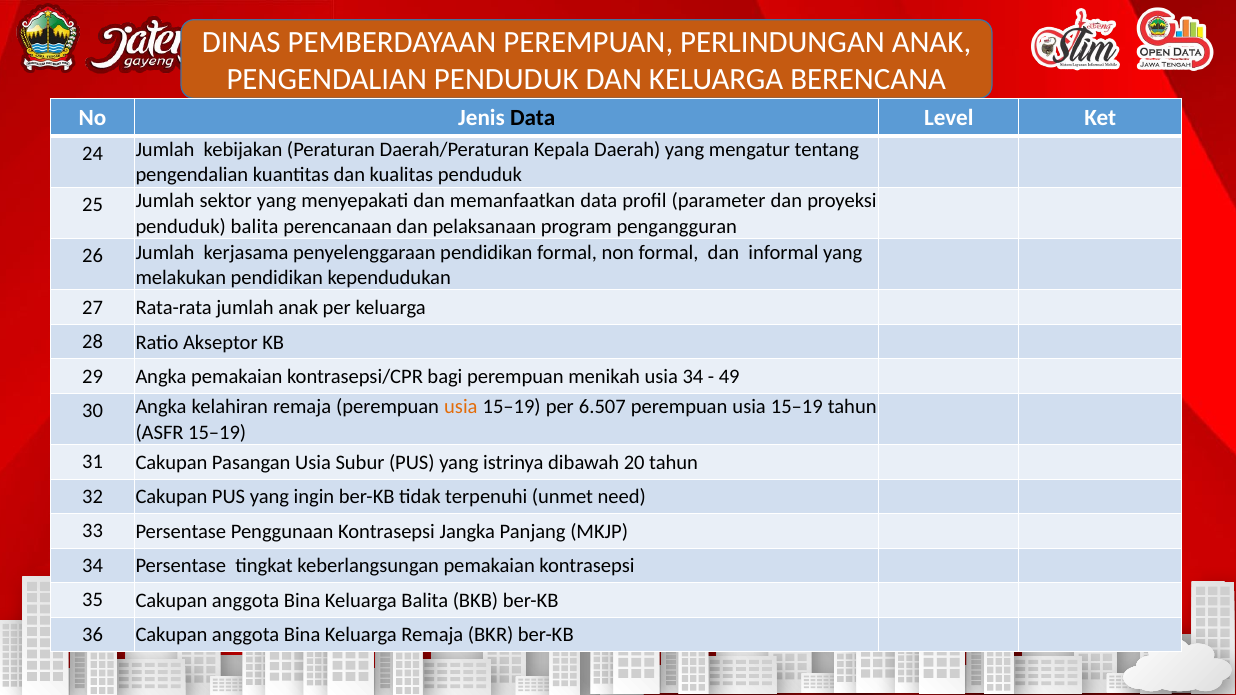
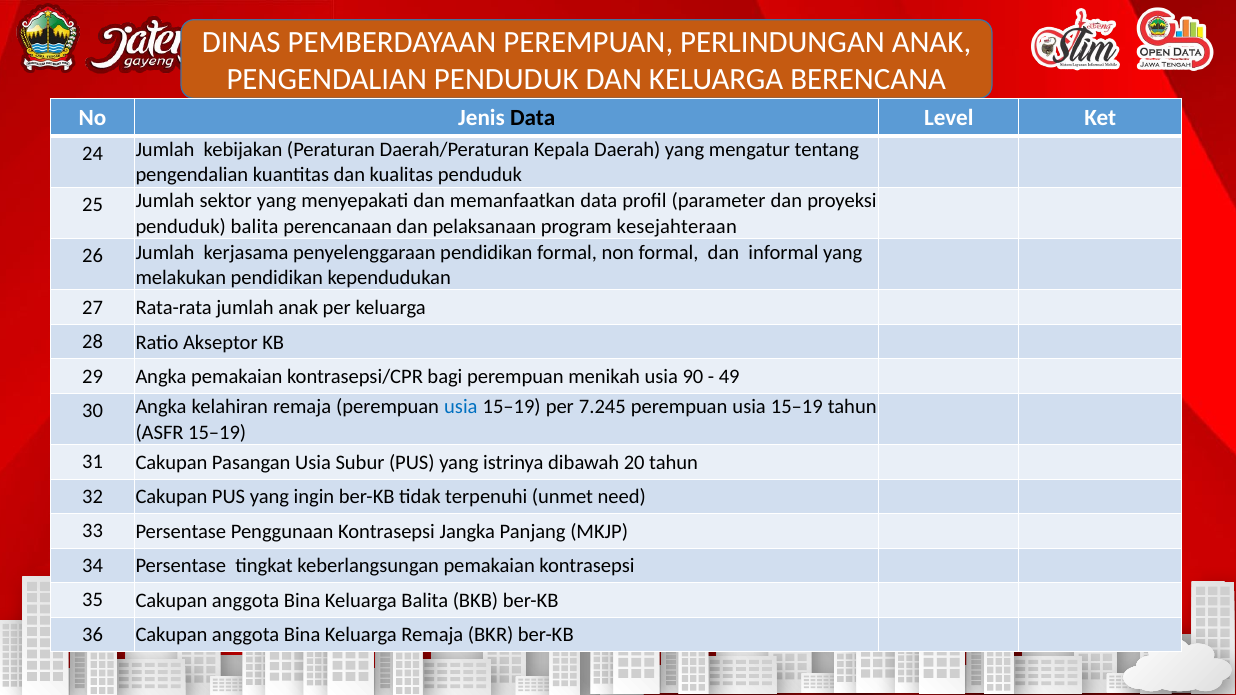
pengangguran: pengangguran -> kesejahteraan (677, 226)
usia 34: 34 -> 90 (693, 377)
usia colour: orange -> blue (461, 407)
6.507: 6.507 -> 7.245 (602, 407)
